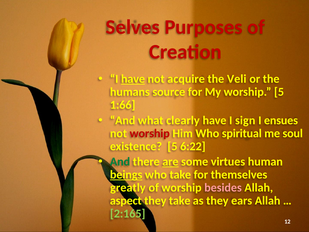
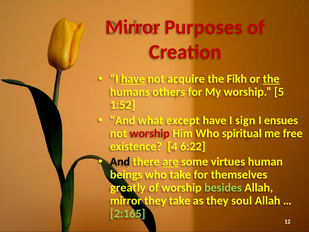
Selves: Selves -> Mirror (133, 27)
Veli: Veli -> Fikh (237, 79)
the underline: none -> present (271, 79)
source: source -> others (169, 92)
1:66: 1:66 -> 1:52 (123, 105)
clearly: clearly -> except (183, 120)
soul: soul -> free (293, 133)
existence 5: 5 -> 4 (172, 146)
And colour: green -> black (120, 162)
beings underline: present -> none (126, 175)
besides colour: pink -> light green (223, 188)
aspect: aspect -> mirror (126, 201)
ears: ears -> soul (242, 201)
